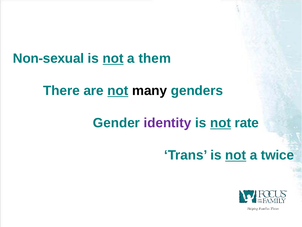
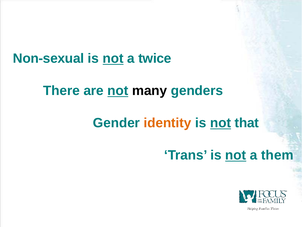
them: them -> twice (155, 58)
identity colour: purple -> orange (168, 123)
rate: rate -> that (247, 123)
twice: twice -> them (277, 155)
